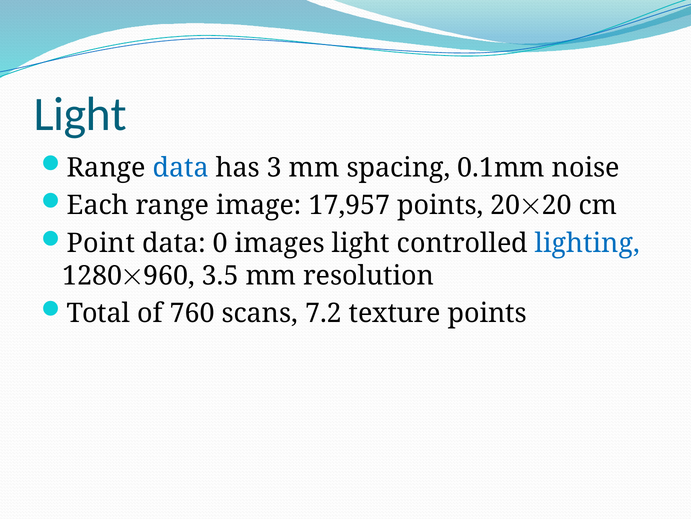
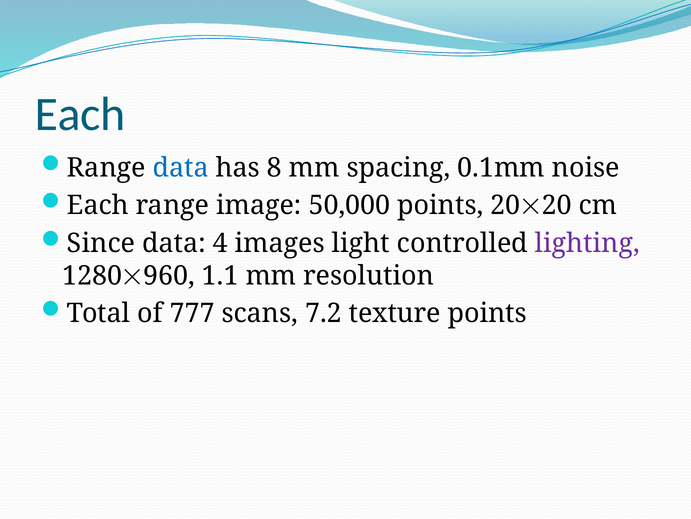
Light: Light -> Each (80, 114)
3: 3 -> 8 (274, 168)
17,957: 17,957 -> 50,000 (350, 205)
Point: Point -> Since (101, 243)
0: 0 -> 4 (220, 243)
lighting colour: blue -> purple (587, 243)
3.5: 3.5 -> 1.1 (220, 275)
760: 760 -> 777 (192, 313)
